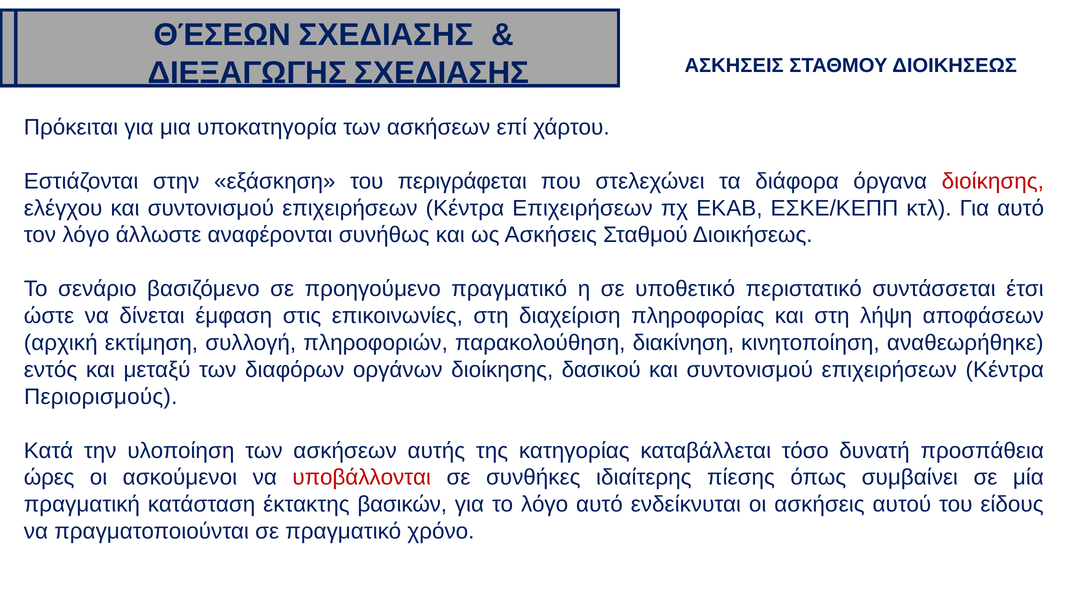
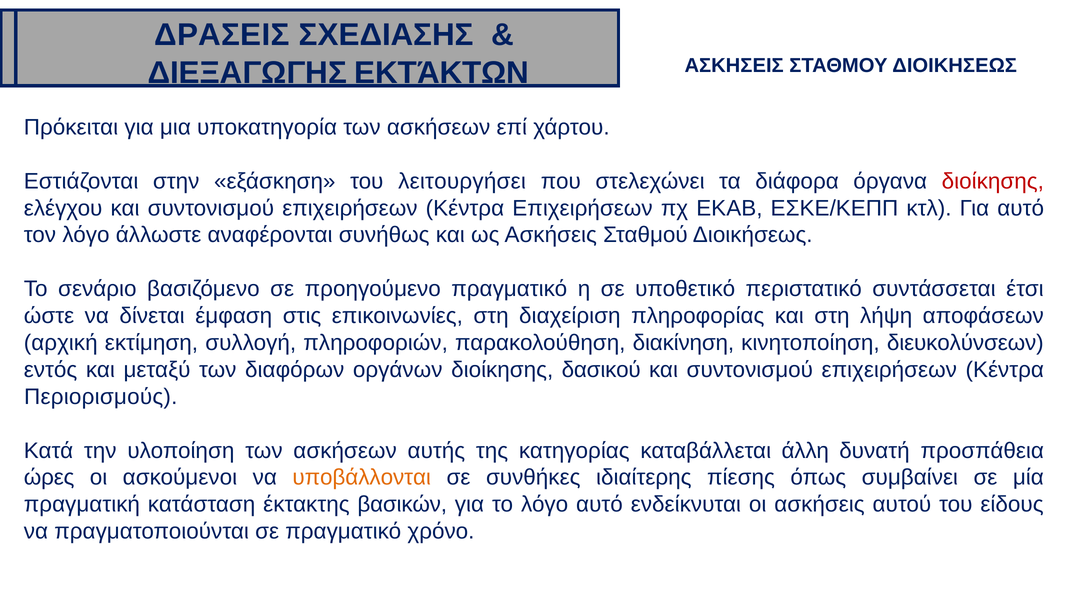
ΘΈΣΕΩΝ: ΘΈΣΕΩΝ -> ΔΡΑΣΕΙΣ (222, 35)
ΔΙΕΞΑΓΩΓΗΣ ΣΧΕΔΙΑΣΗΣ: ΣΧΕΔΙΑΣΗΣ -> ΕΚΤΆΚΤΩΝ (442, 73)
περιγράφεται: περιγράφεται -> λειτουργήσει (462, 181)
αναθεωρήθηκε: αναθεωρήθηκε -> διευκολύνσεων (965, 343)
τόσο: τόσο -> άλλη (805, 451)
υποβάλλονται colour: red -> orange (362, 478)
